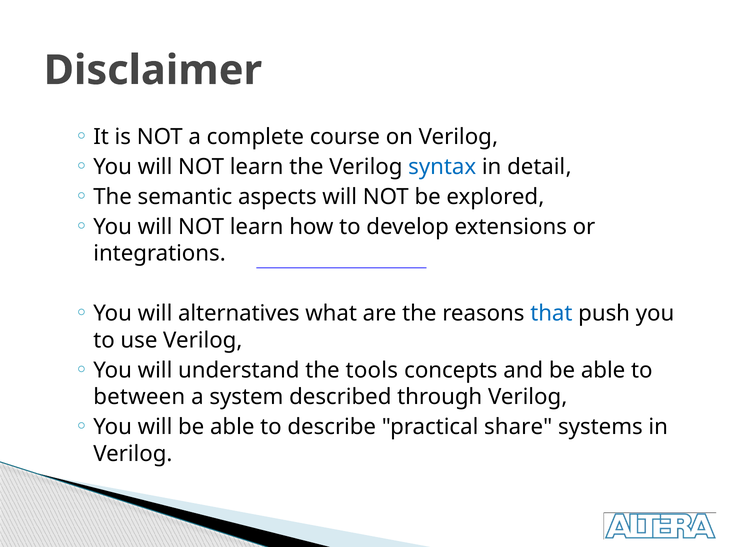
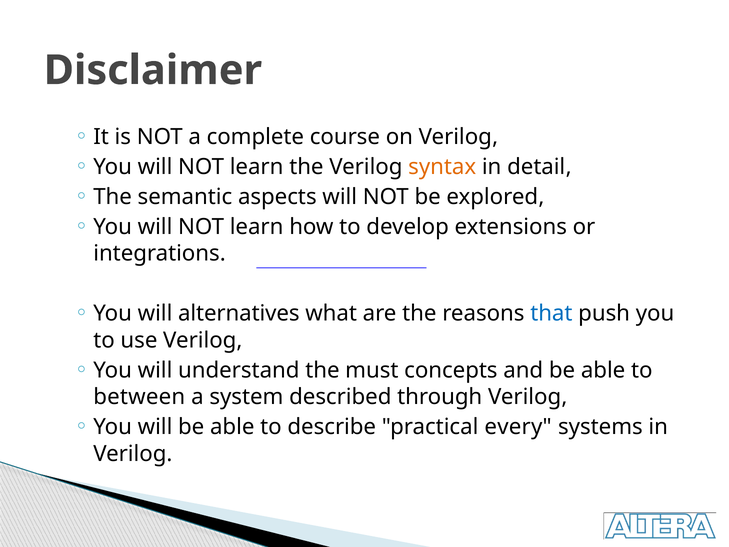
syntax colour: blue -> orange (442, 167)
tools: tools -> must (372, 370)
share: share -> every (518, 427)
